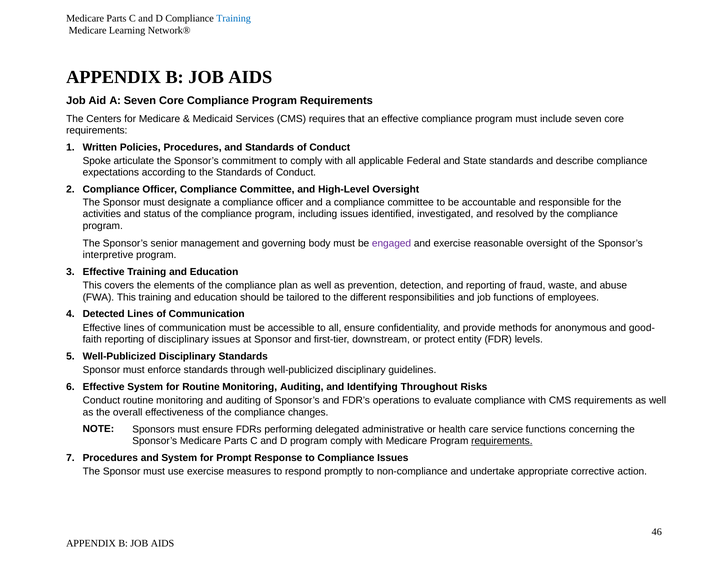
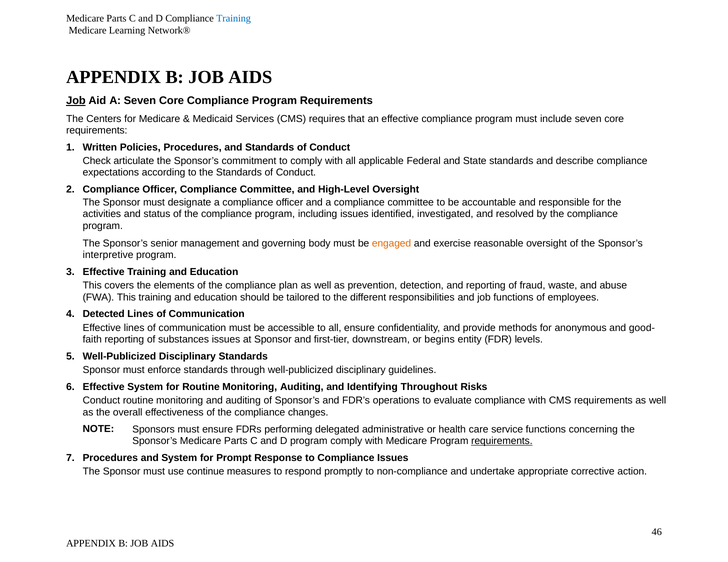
Job underline: none -> present (76, 101)
Spoke: Spoke -> Check (97, 161)
engaged colour: purple -> orange (392, 244)
of disciplinary: disciplinary -> substances (184, 340)
protect: protect -> begins (440, 340)
use exercise: exercise -> continue (206, 472)
